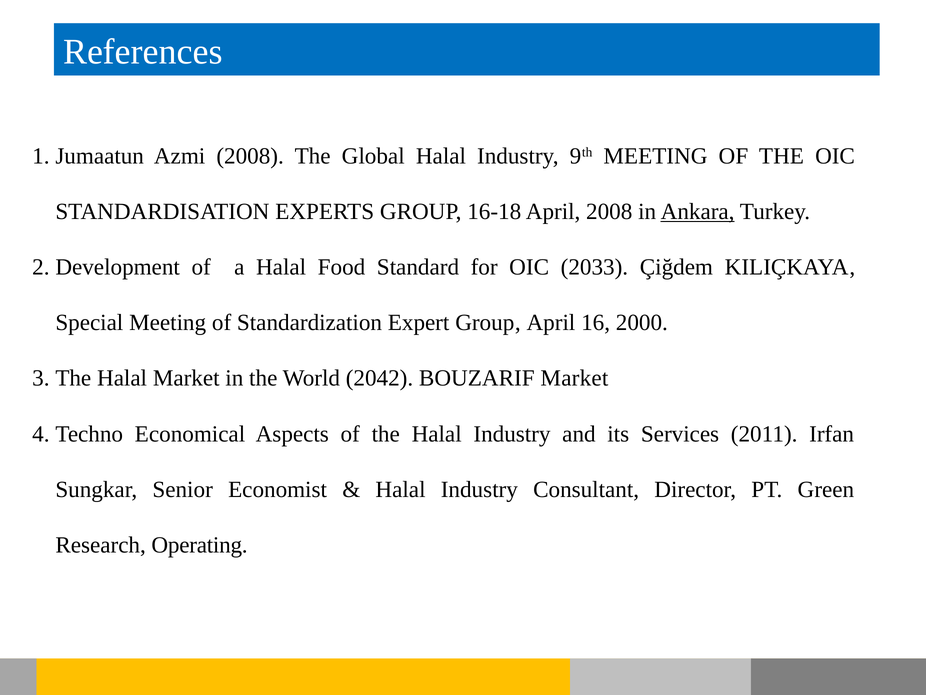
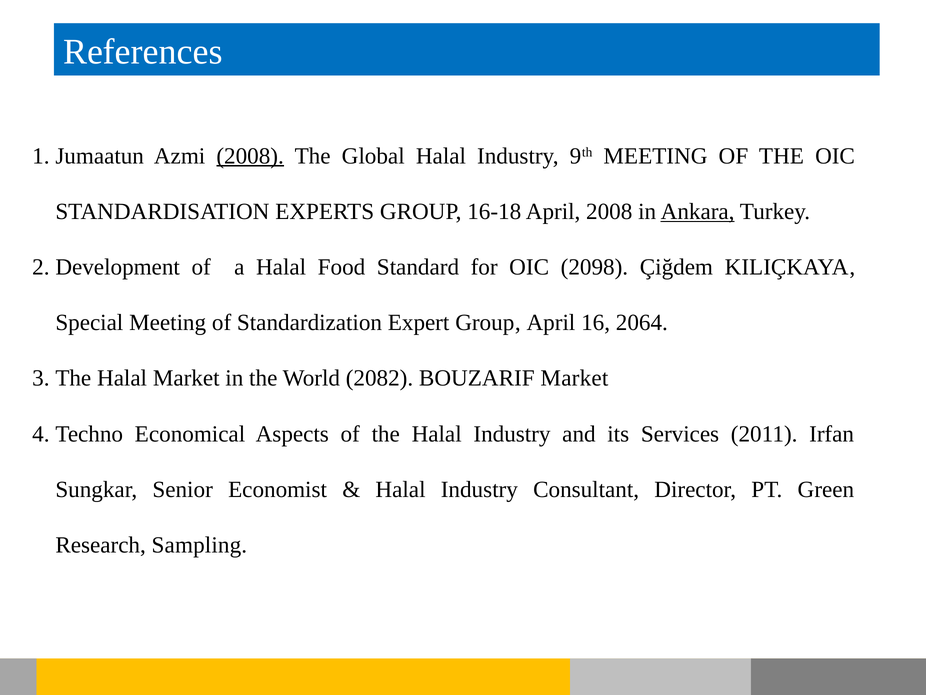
2008 underline: none -> present (250, 156)
2033: 2033 -> 2098 (594, 267)
2000: 2000 -> 2064 (642, 323)
2042: 2042 -> 2082 (379, 378)
Operating: Operating -> Sampling (199, 545)
